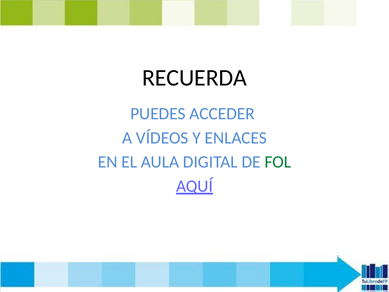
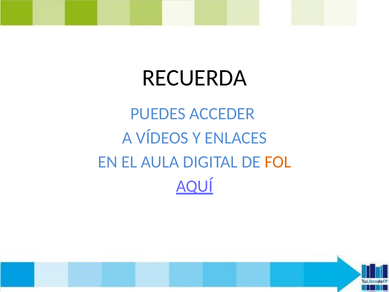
FOL colour: green -> orange (278, 162)
